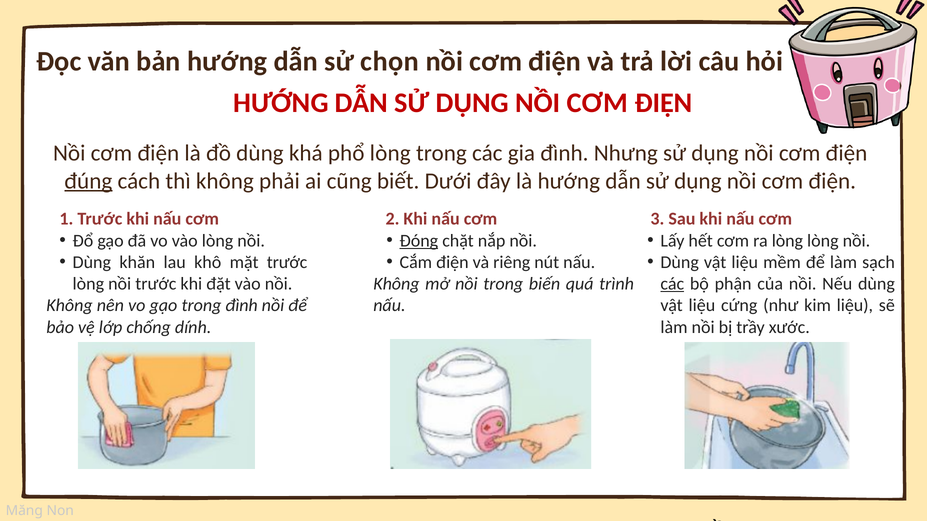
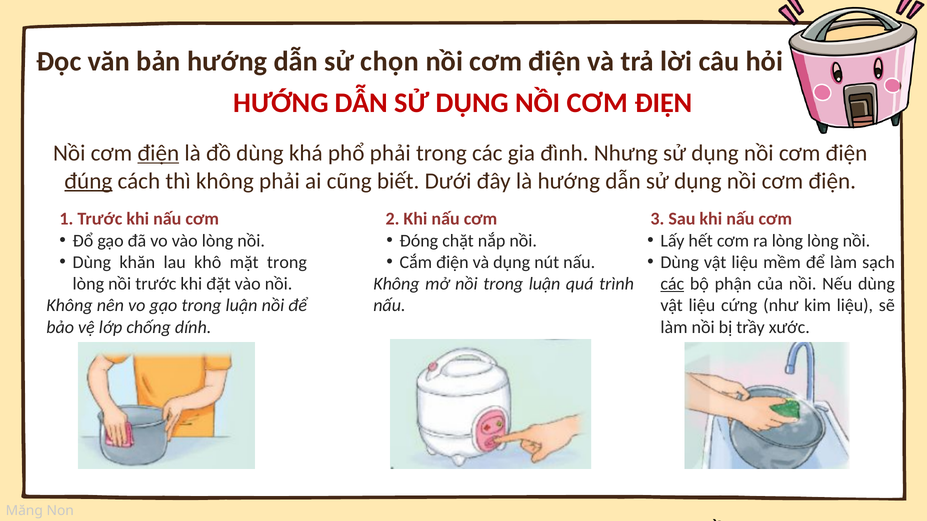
điện underline: none -> present (158, 153)
phổ lòng: lòng -> phải (390, 153)
Đóng underline: present -> none (419, 241)
mặt trước: trước -> trong (287, 262)
và riêng: riêng -> dụng (512, 262)
nồi trong biến: biến -> luận (545, 284)
gạo trong đình: đình -> luận (242, 306)
